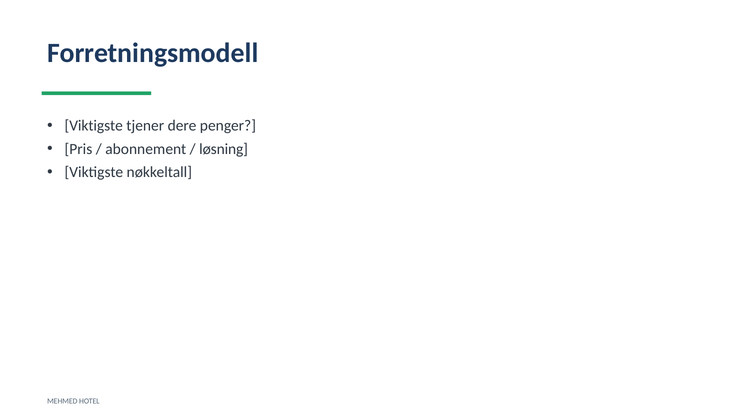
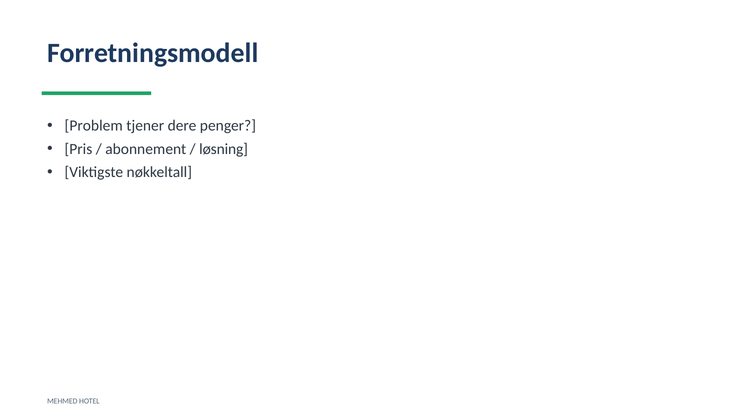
Viktigste: Viktigste -> Problem (94, 126)
